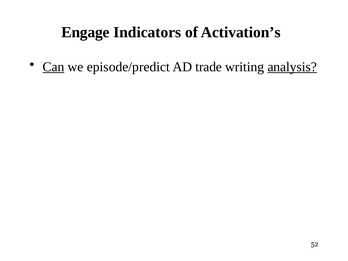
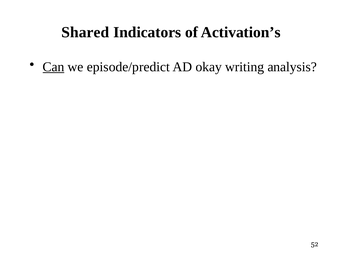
Engage: Engage -> Shared (85, 32)
trade: trade -> okay (209, 67)
analysis underline: present -> none (292, 67)
